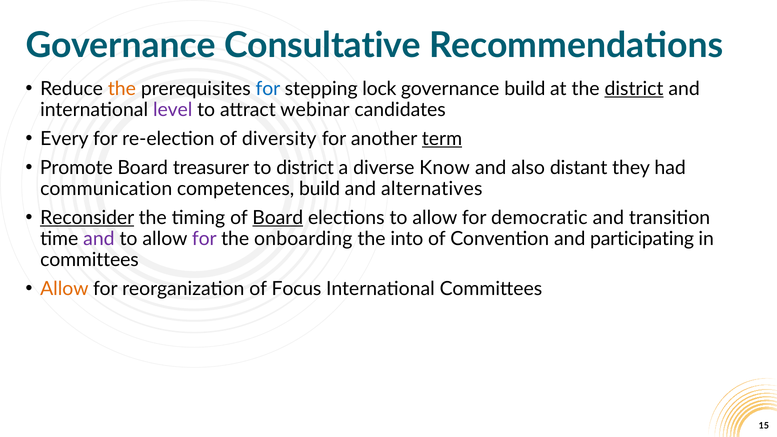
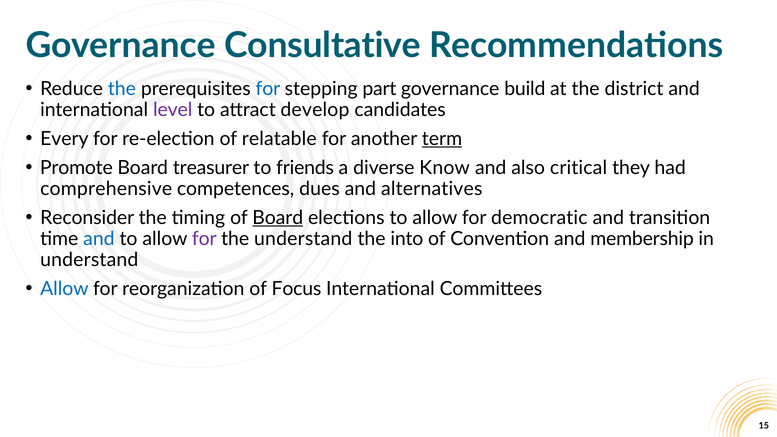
the colour: orange -> blue (122, 89)
lock: lock -> part (379, 89)
district underline: present -> none (634, 89)
webinar: webinar -> develop (315, 110)
diversity: diversity -> relatable (279, 139)
to district: district -> friends (305, 168)
distant: distant -> critical (579, 168)
communication: communication -> comprehensive (106, 189)
competences build: build -> dues (319, 189)
Reconsider underline: present -> none (87, 218)
and colour: purple -> blue (99, 239)
the onboarding: onboarding -> understand (303, 239)
participating: participating -> membership (642, 239)
committees: committees -> understand (89, 260)
Allow colour: orange -> blue (64, 289)
